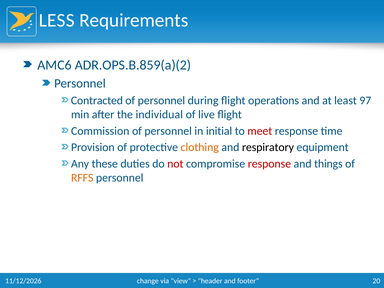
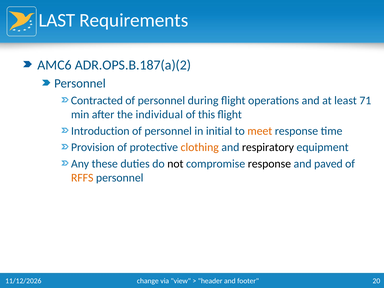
LESS: LESS -> LAST (57, 20)
ADR.OPS.B.859(a)(2: ADR.OPS.B.859(a)(2 -> ADR.OPS.B.187(a)(2 (133, 65)
97: 97 -> 71 (365, 100)
live: live -> this (207, 114)
Commission: Commission -> Introduction (100, 131)
meet colour: red -> orange (260, 131)
not colour: red -> black (175, 164)
response colour: red -> black (269, 164)
things: things -> paved (328, 164)
